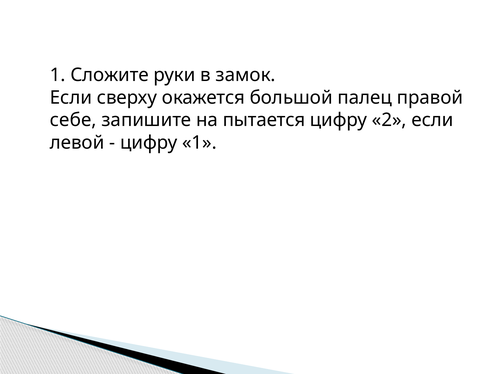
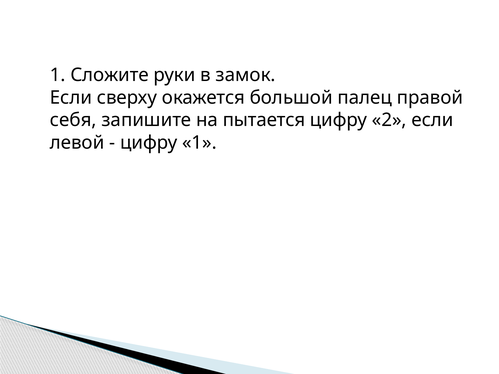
себе: себе -> себя (73, 120)
